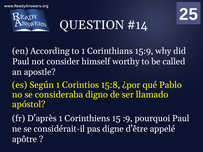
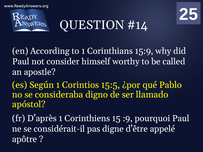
15:8: 15:8 -> 15:5 (111, 85)
